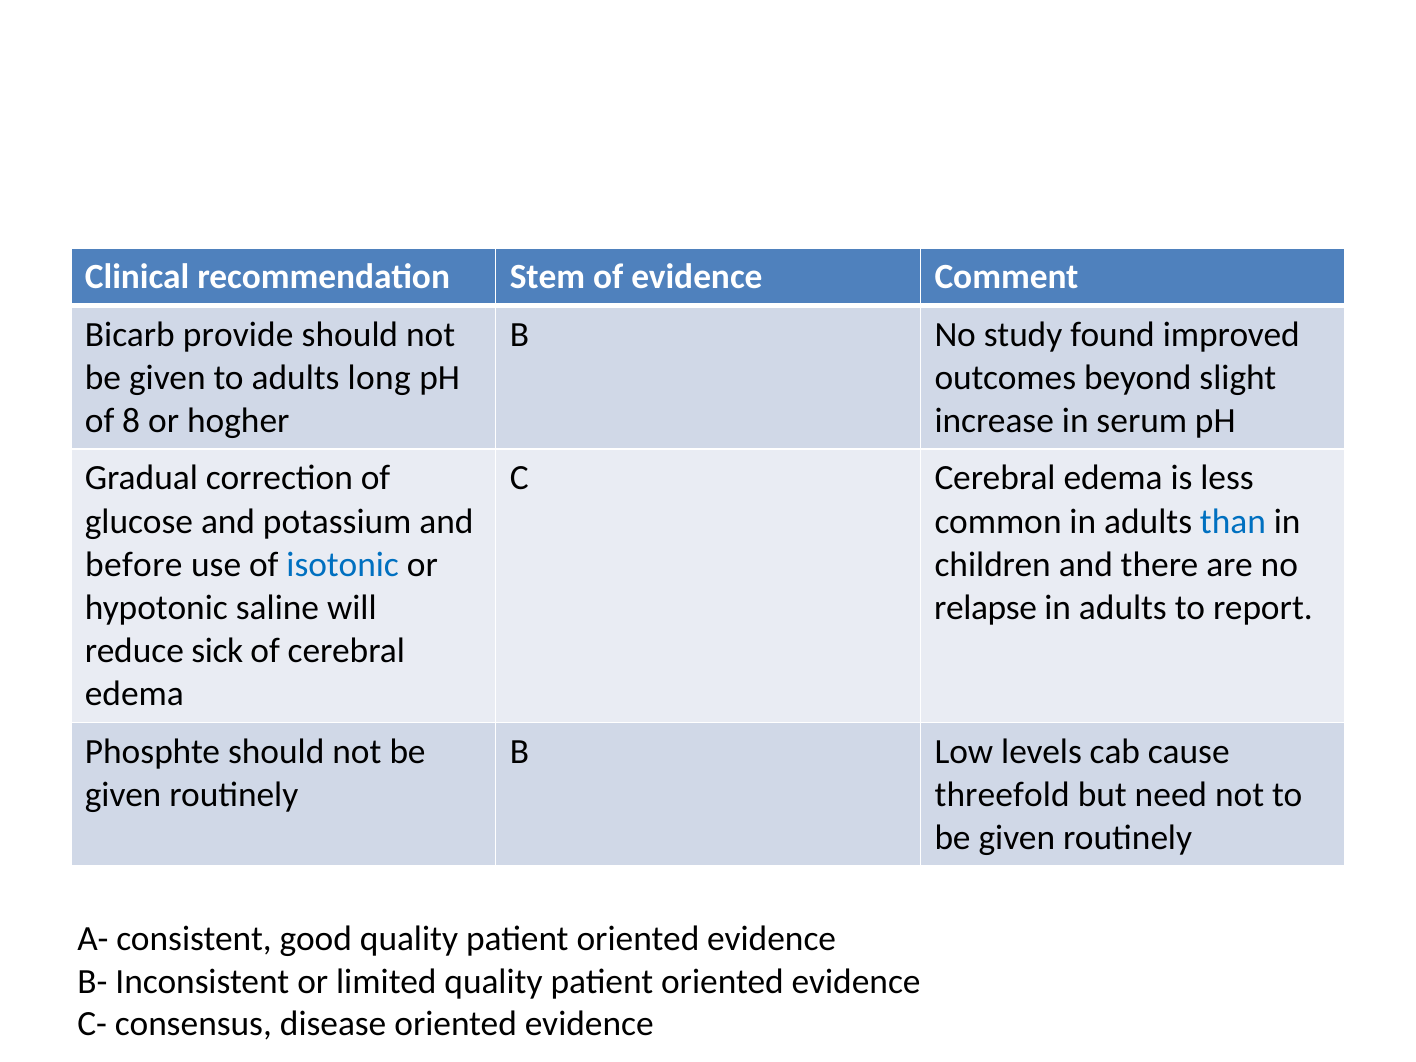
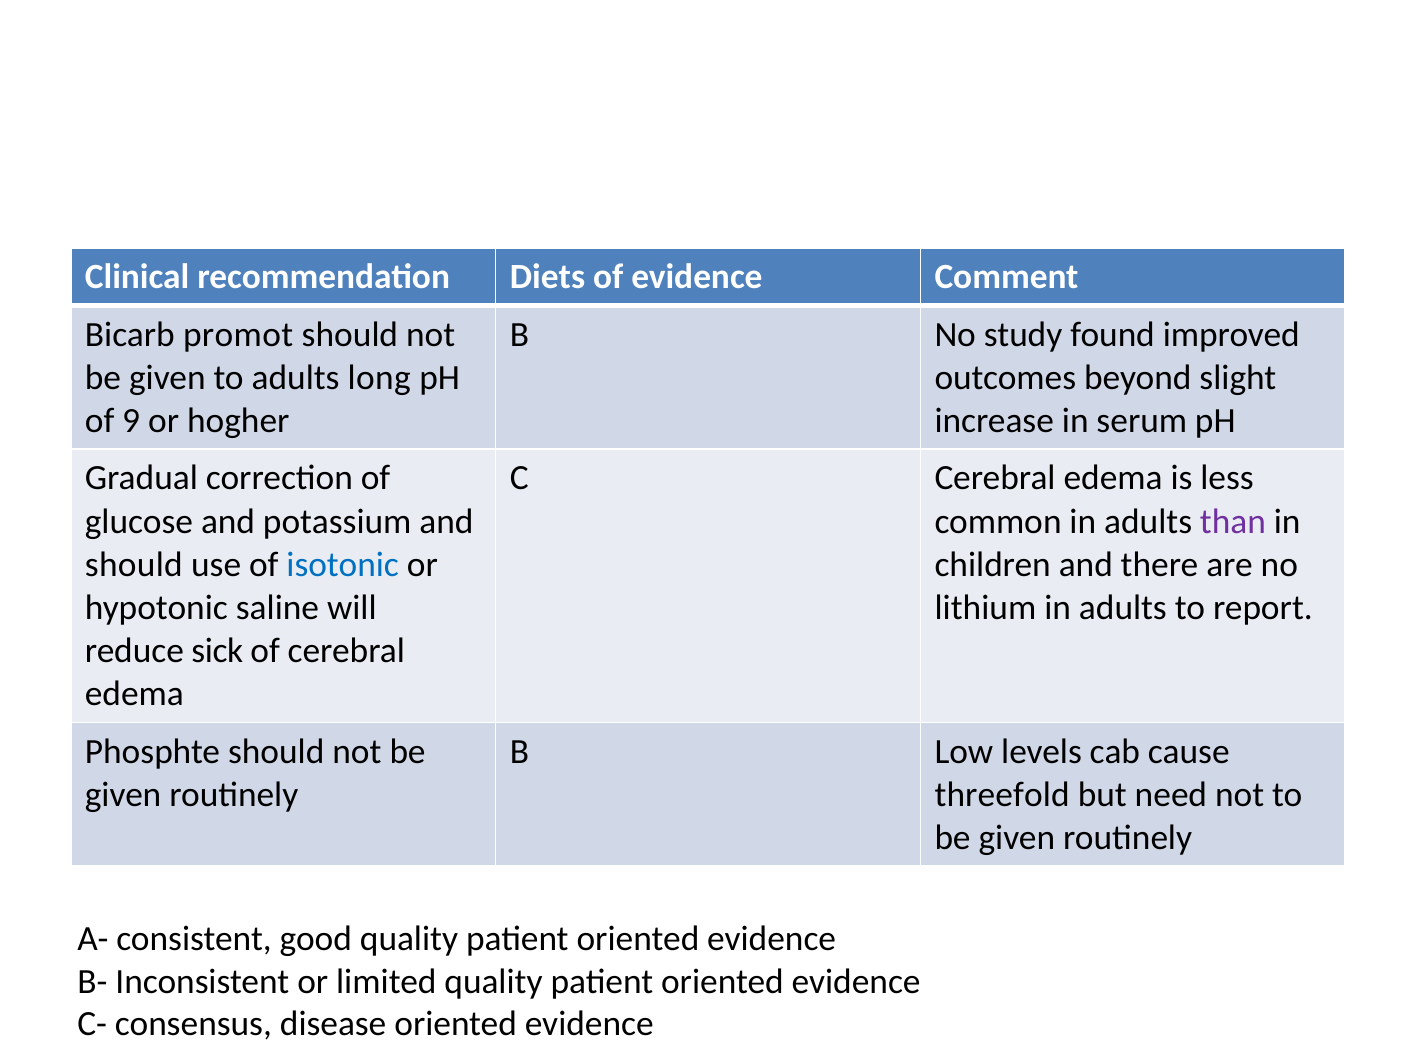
Stem: Stem -> Diets (547, 277)
provide: provide -> promot (238, 334)
8: 8 -> 9 (131, 421)
than colour: blue -> purple (1233, 521)
before: before -> should (134, 565)
relapse: relapse -> lithium (985, 608)
